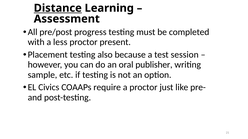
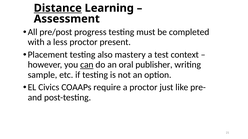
because: because -> mastery (130, 55)
session: session -> context (185, 55)
can underline: none -> present (87, 65)
